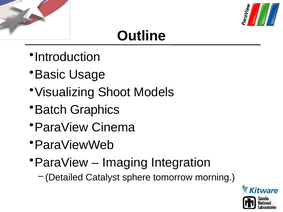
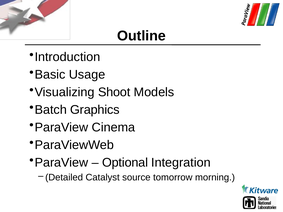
Imaging: Imaging -> Optional (125, 163)
sphere: sphere -> source (136, 178)
